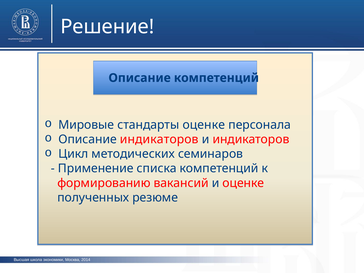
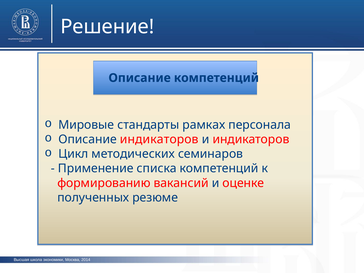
стандарты оценке: оценке -> рамках (204, 125)
